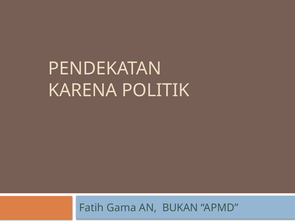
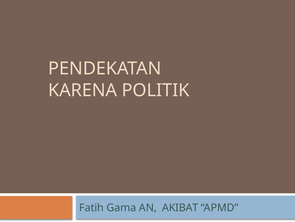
BUKAN: BUKAN -> AKIBAT (180, 207)
